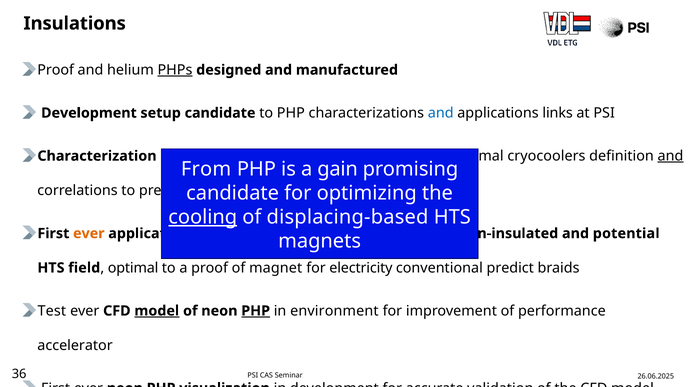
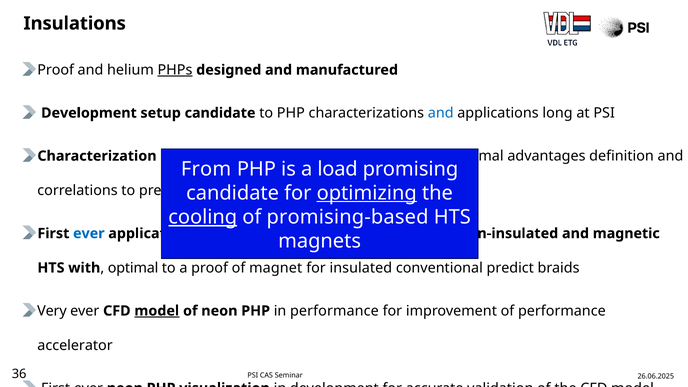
links: links -> long (558, 113)
cryocoolers: cryocoolers -> advantages (546, 156)
and underline: present -> none (670, 156)
gain: gain -> load (338, 169)
optimizing underline: none -> present (367, 193)
displacing-based: displacing-based -> promising-based (348, 217)
ever colour: orange -> blue (89, 233)
potential: potential -> magnetic (626, 233)
field: field -> with (84, 268)
electricity: electricity -> insulated (361, 268)
Test: Test -> Very (52, 311)
PHP underline: present -> none (256, 311)
in environment: environment -> performance (334, 311)
